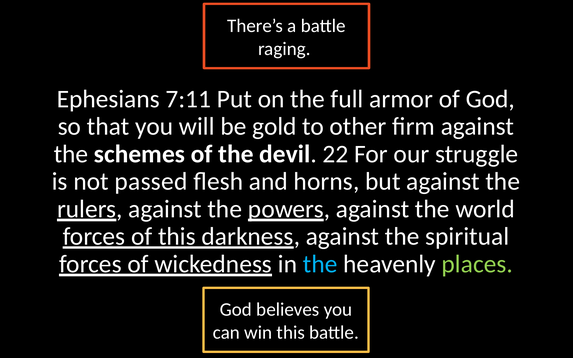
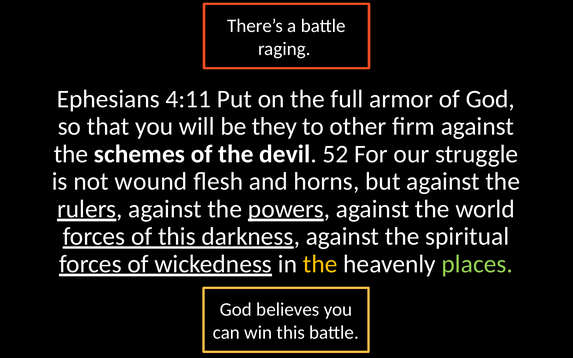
7:11: 7:11 -> 4:11 (188, 99)
gold: gold -> they (274, 126)
22: 22 -> 52 (336, 154)
passed: passed -> wound (151, 182)
the colour: light blue -> yellow (320, 264)
